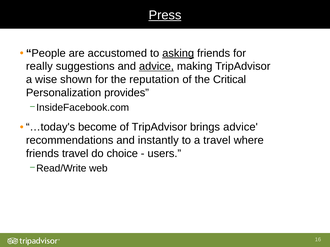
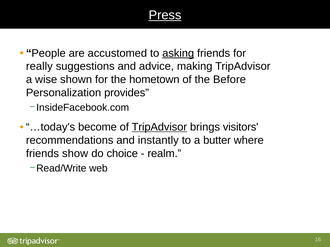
advice underline: present -> none (156, 66)
reputation: reputation -> hometown (154, 80)
Critical: Critical -> Before (229, 80)
TripAdvisor underline: none -> present (159, 127)
brings advice: advice -> visitors (241, 127)
a travel: travel -> butter (217, 141)
friends travel: travel -> show (75, 154)
users: users -> realm (164, 154)
